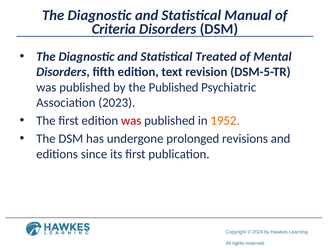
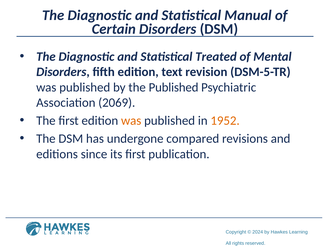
Criteria: Criteria -> Certain (114, 29)
2023: 2023 -> 2069 (117, 103)
was colour: red -> orange (131, 120)
prolonged: prolonged -> compared (193, 138)
